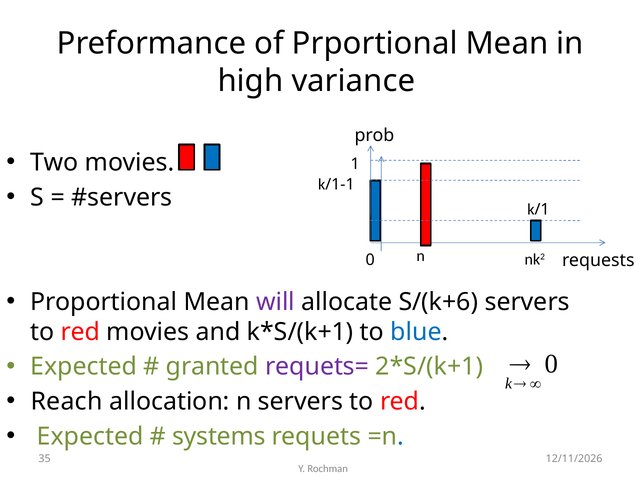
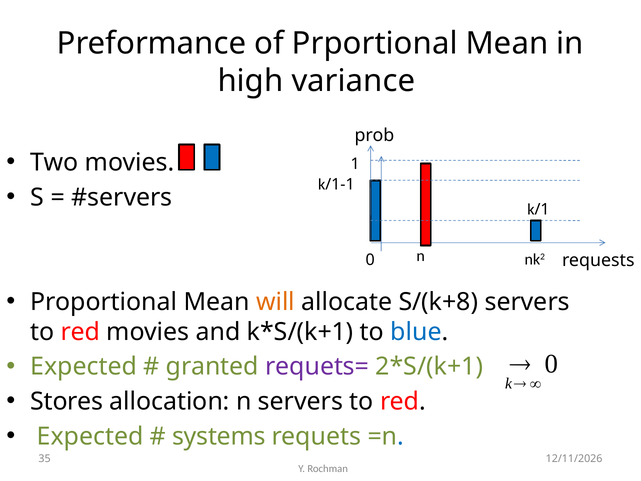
will colour: purple -> orange (275, 302)
S/(k+6: S/(k+6 -> S/(k+8 (438, 302)
Reach: Reach -> Stores (67, 401)
